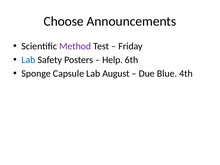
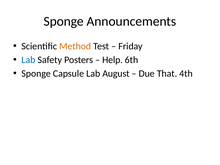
Choose: Choose -> Sponge (64, 21)
Method colour: purple -> orange (75, 46)
Blue: Blue -> That (167, 74)
